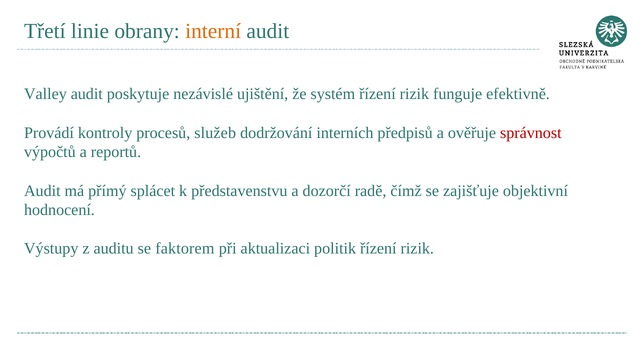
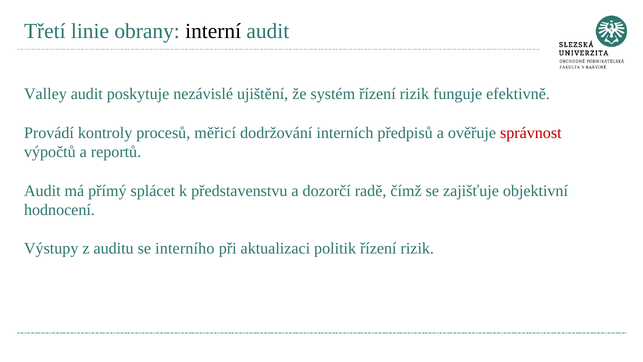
interní colour: orange -> black (213, 31)
služeb: služeb -> měřicí (215, 133)
faktorem: faktorem -> interního (185, 248)
